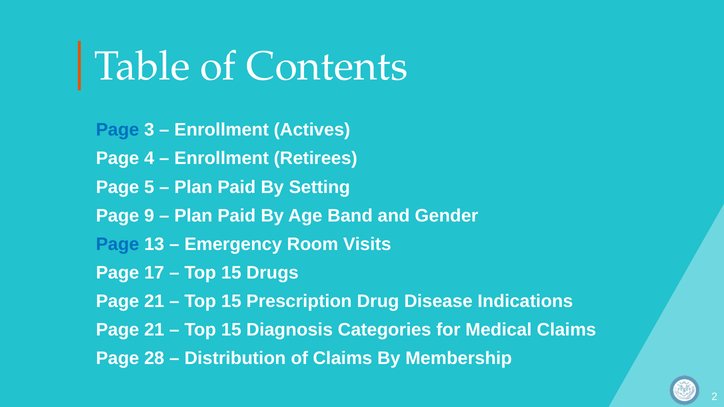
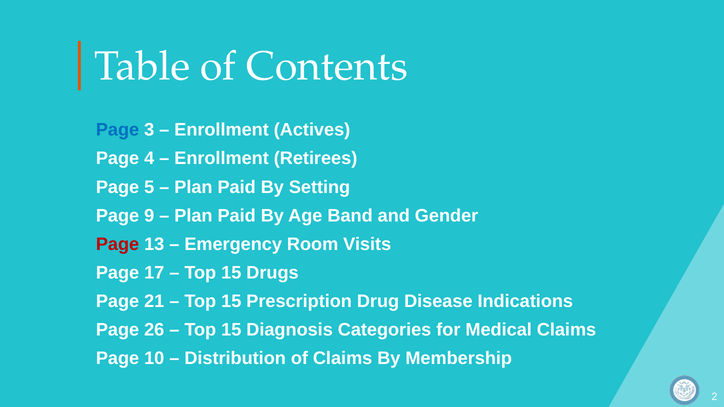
Page colour: blue -> red (118, 244)
21: 21 -> 26 (154, 330)
28: 28 -> 10 (154, 359)
